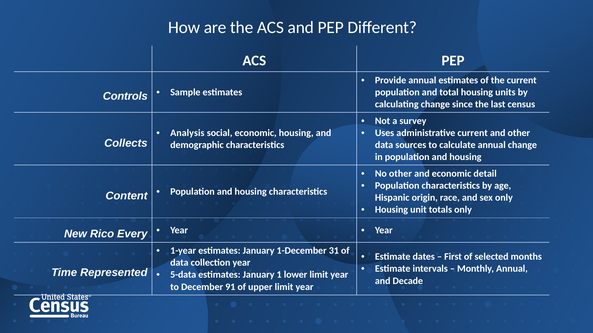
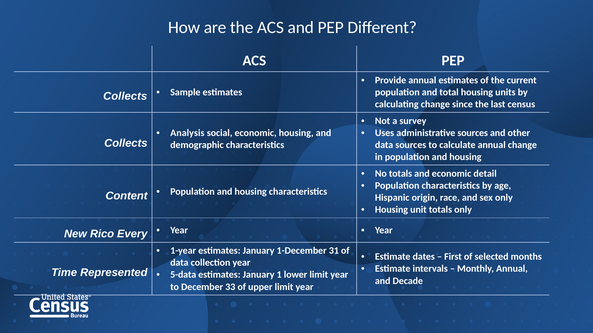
Controls: Controls -> Collects (125, 96)
administrative current: current -> sources (473, 133)
No other: other -> totals (400, 174)
91: 91 -> 33 (230, 287)
